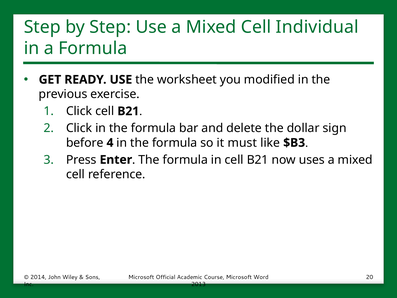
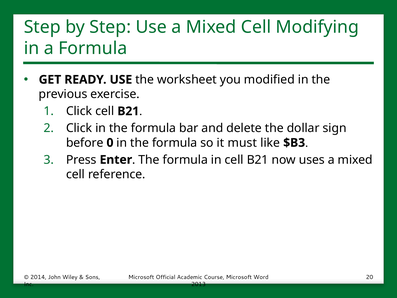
Individual: Individual -> Modifying (317, 27)
4: 4 -> 0 (110, 143)
